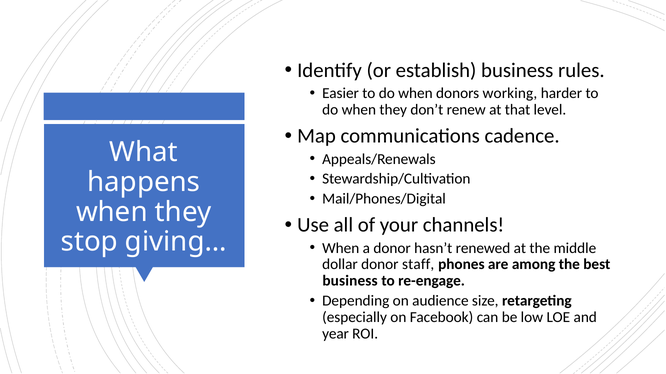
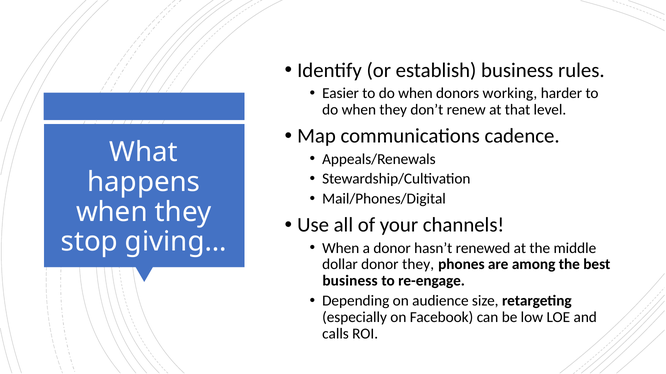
donor staff: staff -> they (418, 265)
year: year -> calls (336, 334)
